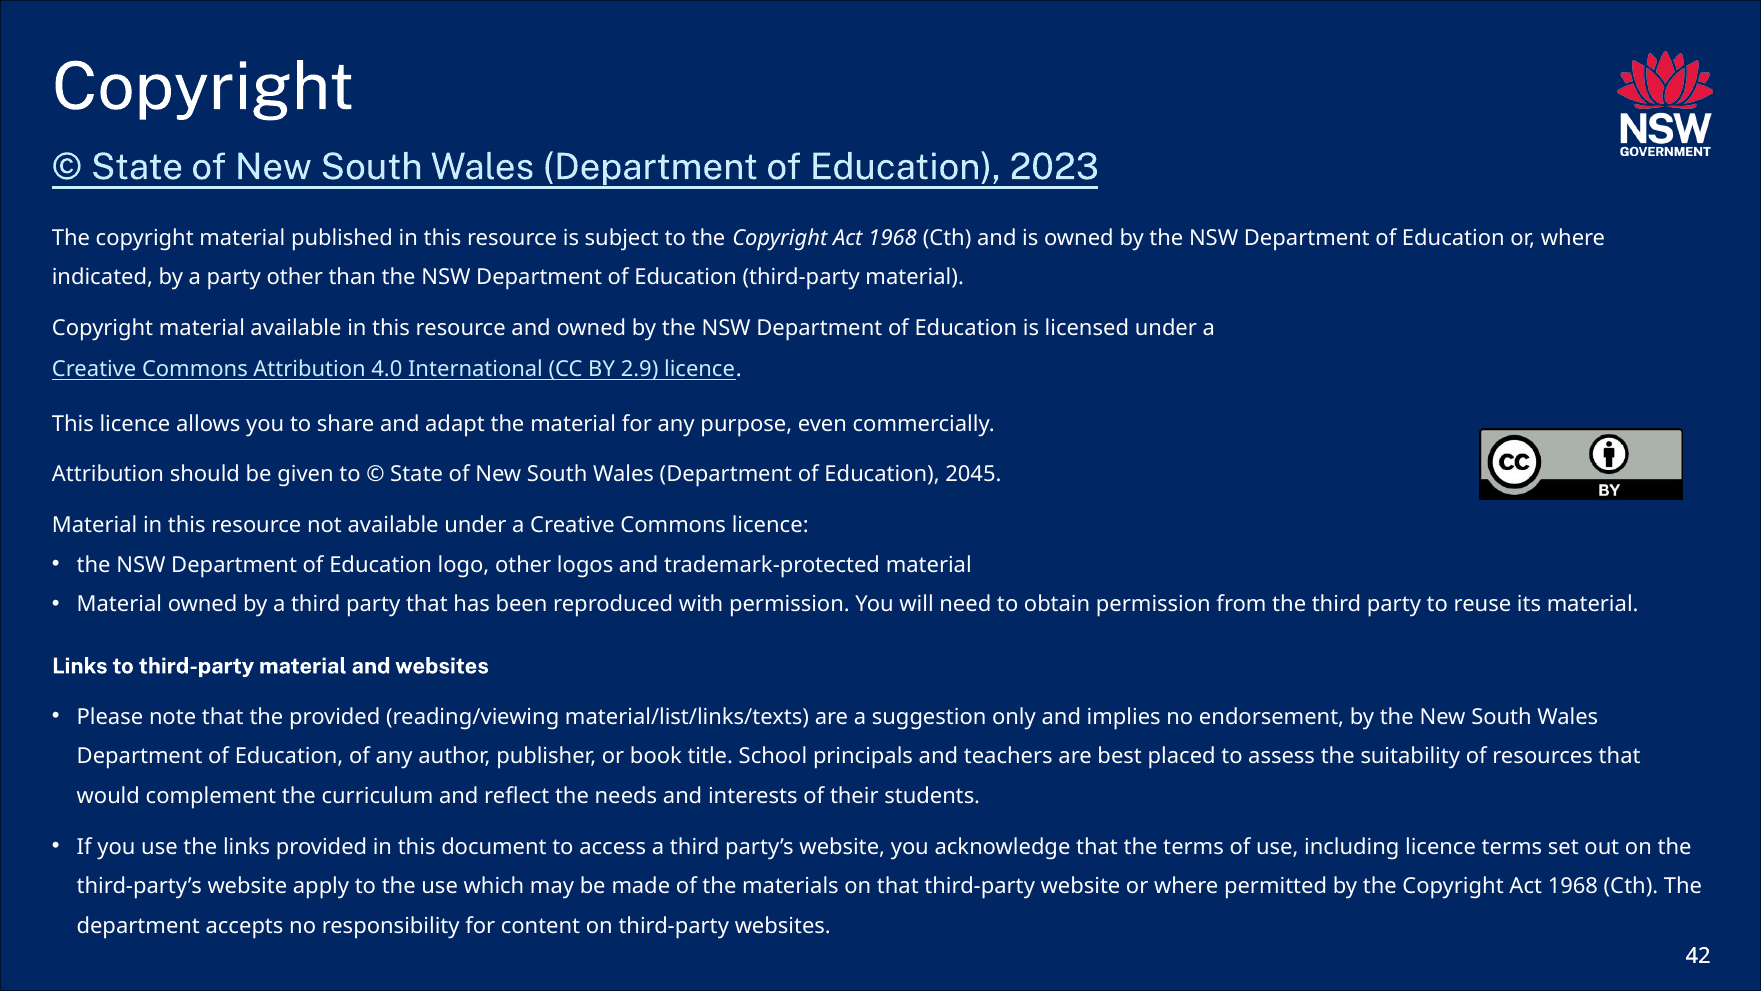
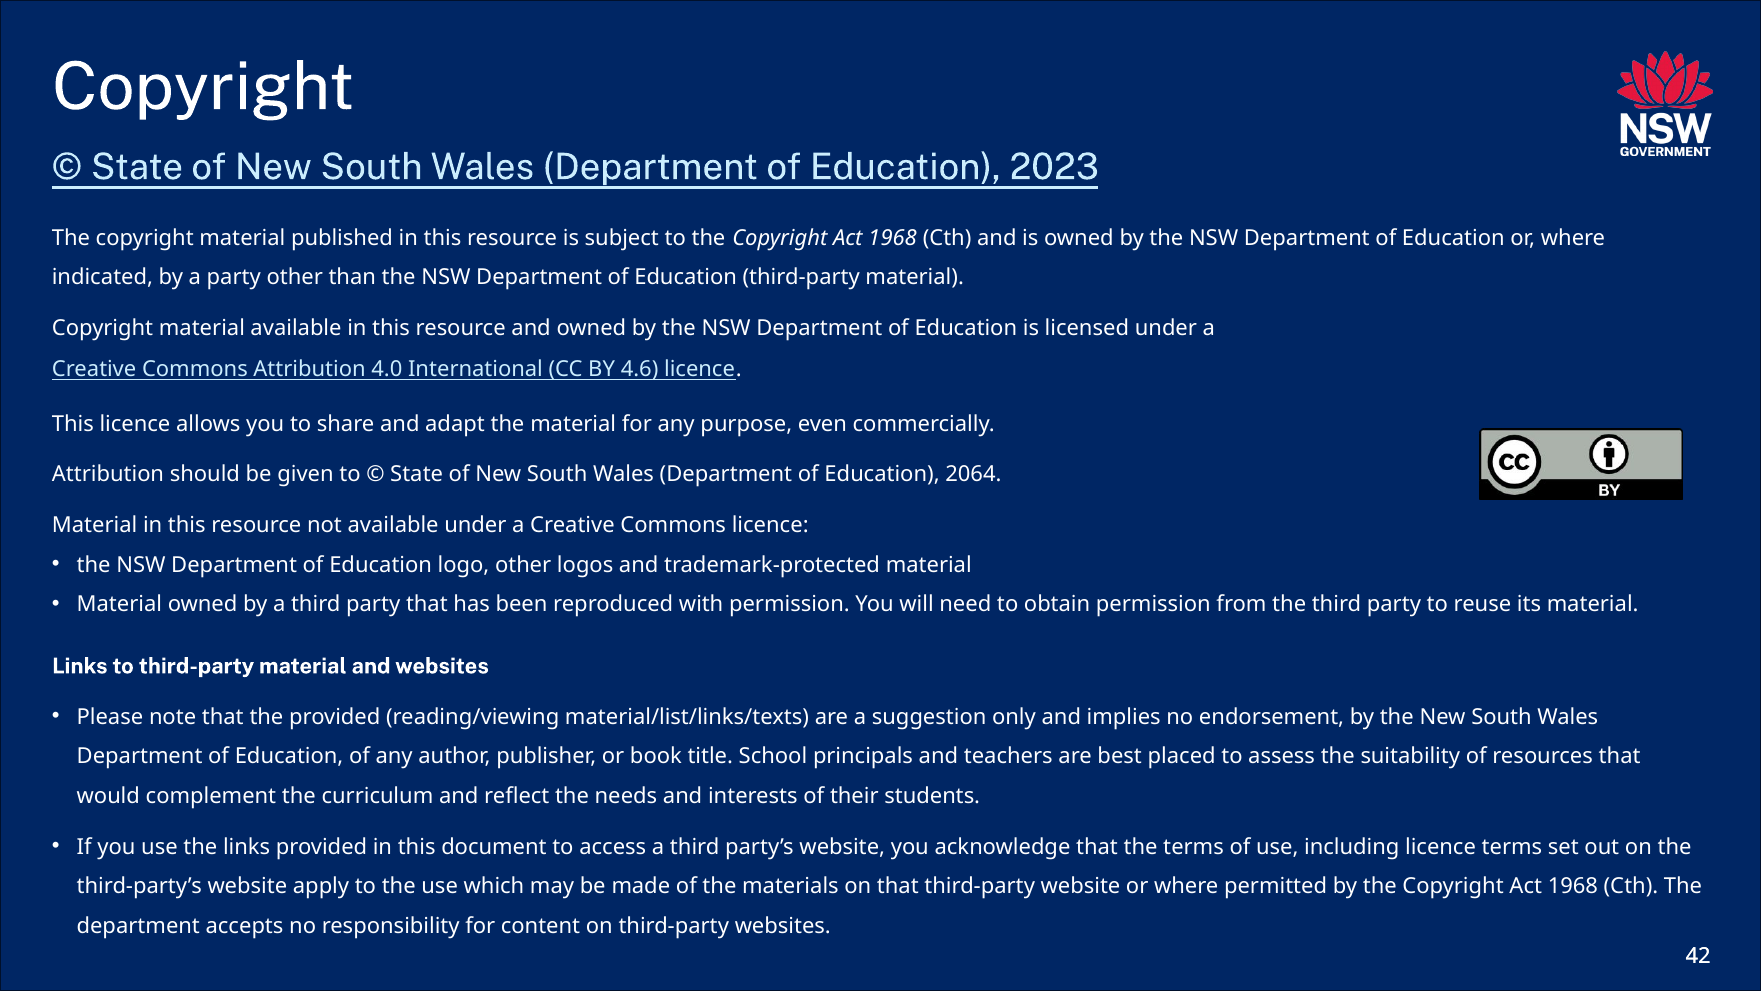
2.9: 2.9 -> 4.6 (640, 370)
2045: 2045 -> 2064 (973, 474)
